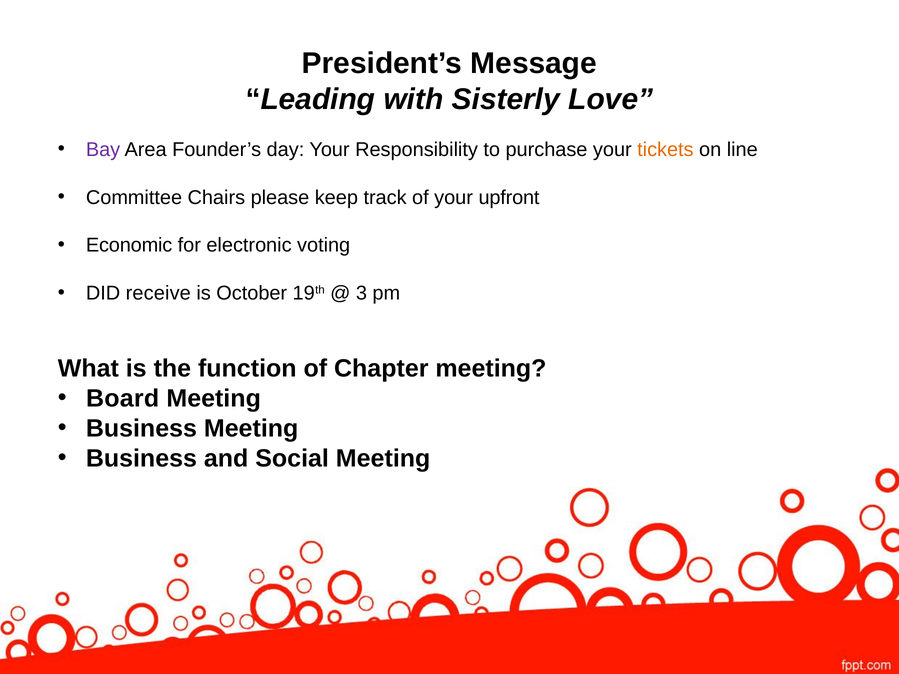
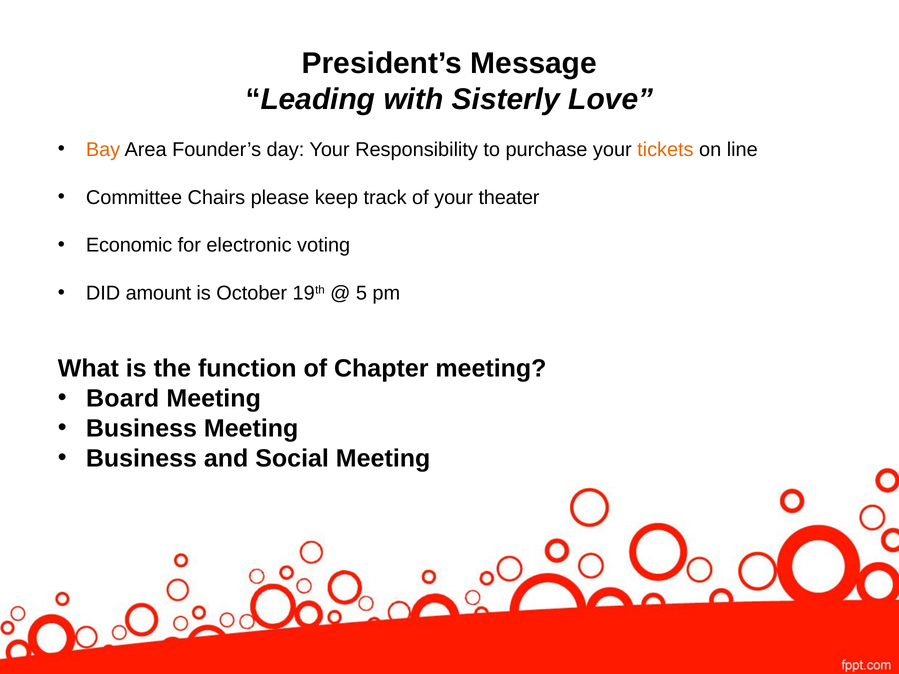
Bay colour: purple -> orange (103, 150)
upfront: upfront -> theater (509, 198)
receive: receive -> amount (158, 293)
3: 3 -> 5 (361, 293)
